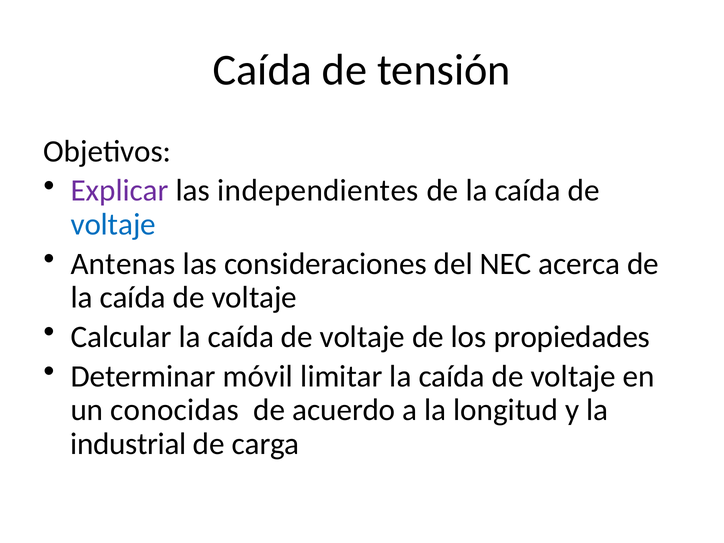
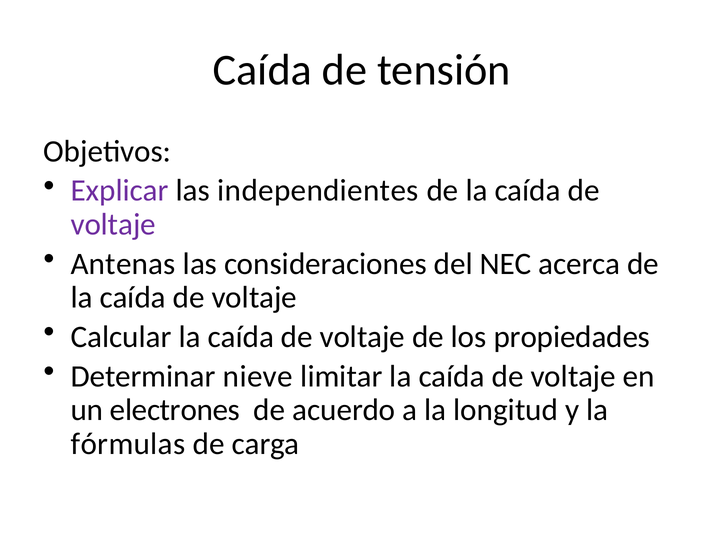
voltaje colour: blue -> purple (113, 224)
móvil: móvil -> nieve (258, 377)
conocidas: conocidas -> electrones (175, 410)
industrial: industrial -> fórmulas (128, 444)
